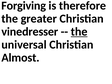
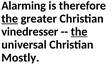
Forgiving: Forgiving -> Alarming (24, 6)
the underline: none -> present (10, 19)
Almost: Almost -> Mostly (20, 58)
